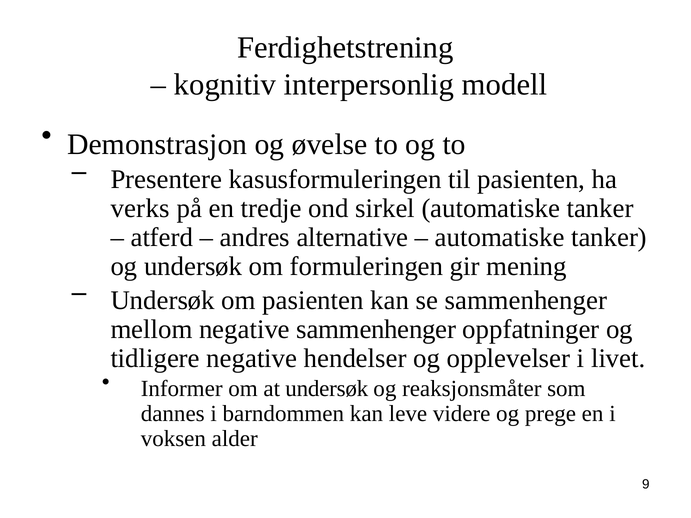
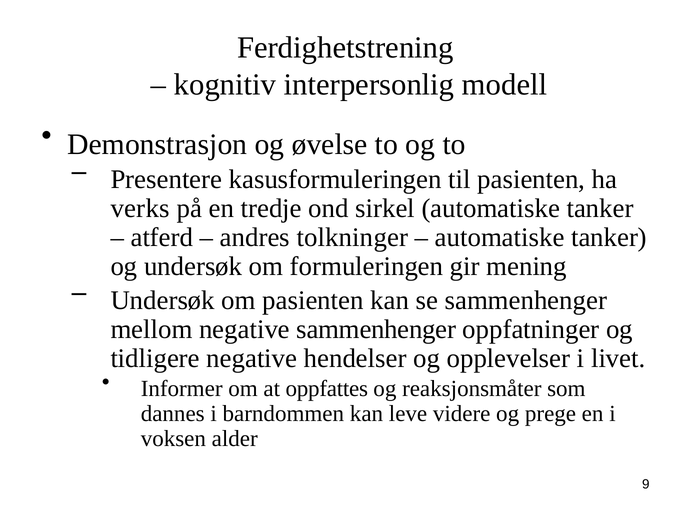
alternative: alternative -> tolkninger (352, 237)
at undersøk: undersøk -> oppfattes (327, 389)
